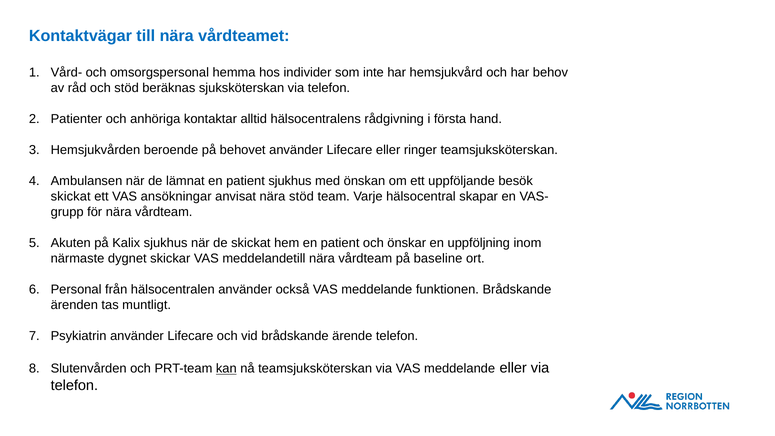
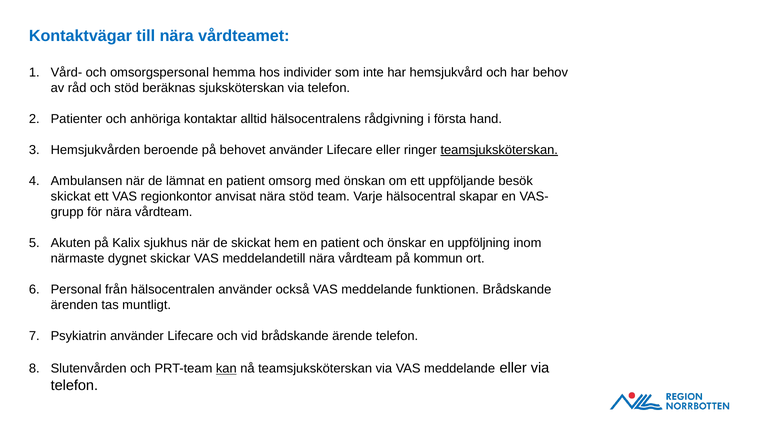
teamsjuksköterskan underline: none -> present (499, 150)
patient sjukhus: sjukhus -> omsorg (290, 181)
ansökningar: ansökningar -> regionkontor (176, 197)
baseline: baseline -> kommun (438, 259)
